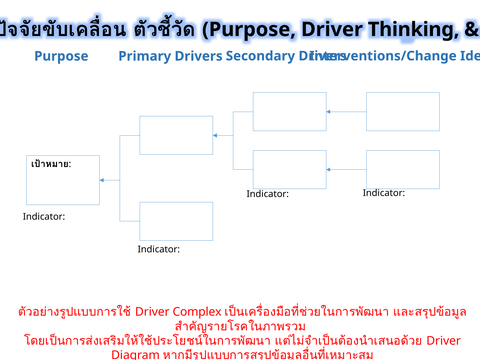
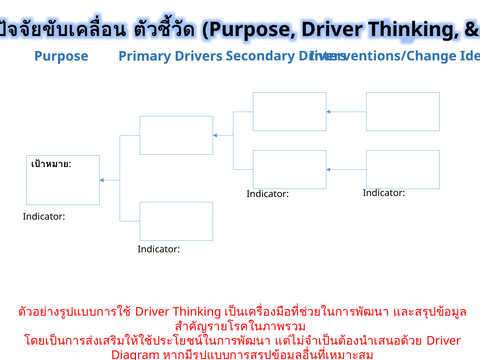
Complex: Complex -> Thinking (197, 312)
